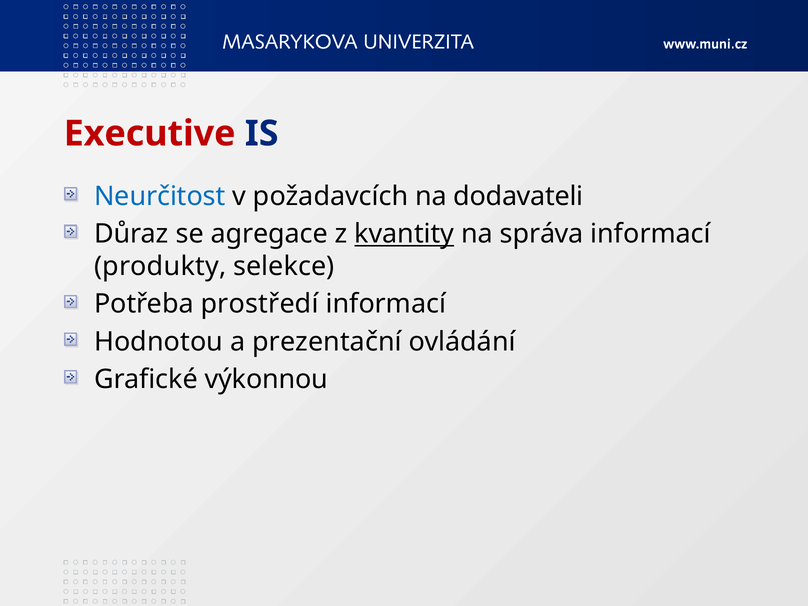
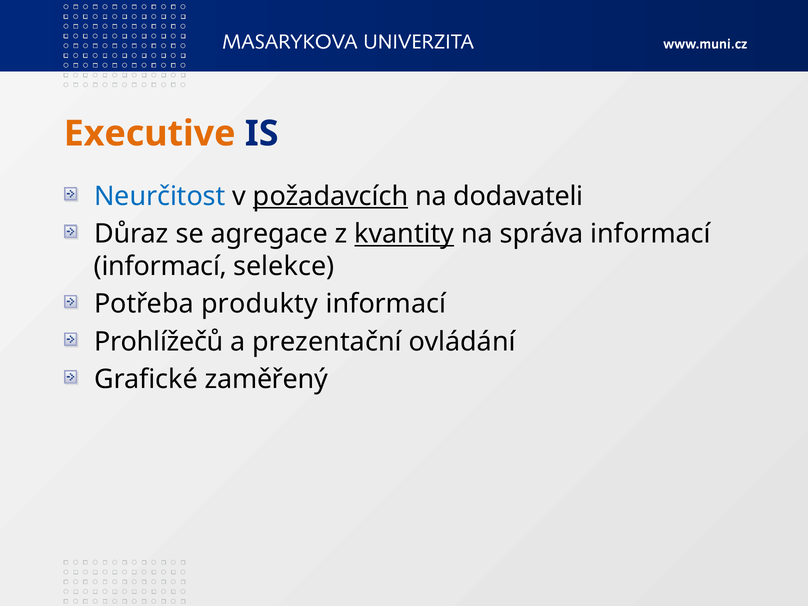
Executive colour: red -> orange (150, 134)
požadavcích underline: none -> present (331, 196)
produkty: produkty -> informací (160, 266)
prostředí: prostředí -> produkty (260, 304)
Hodnotou: Hodnotou -> Prohlížečů (159, 342)
výkonnou: výkonnou -> zaměřený (266, 379)
